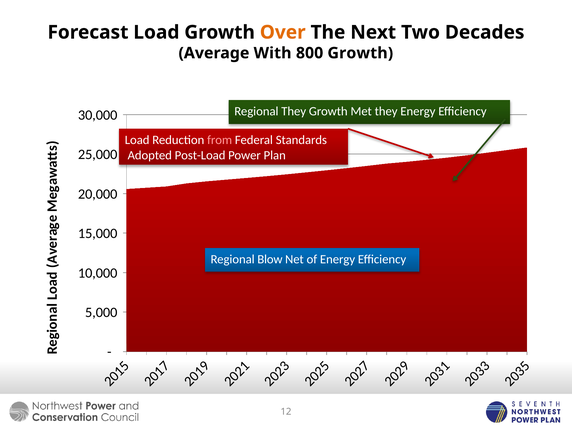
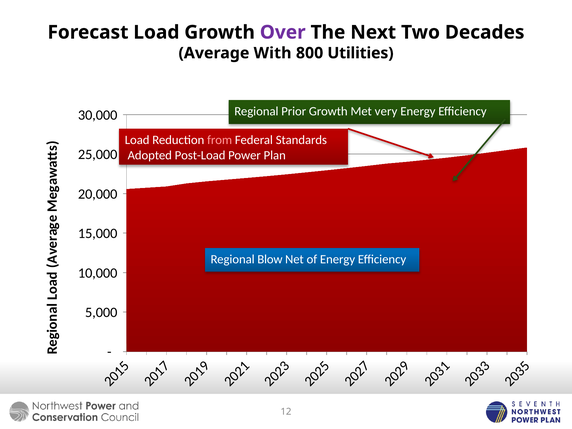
Over colour: orange -> purple (283, 32)
800 Growth: Growth -> Utilities (360, 53)
Regional They: They -> Prior (294, 111)
Met they: they -> very (386, 111)
